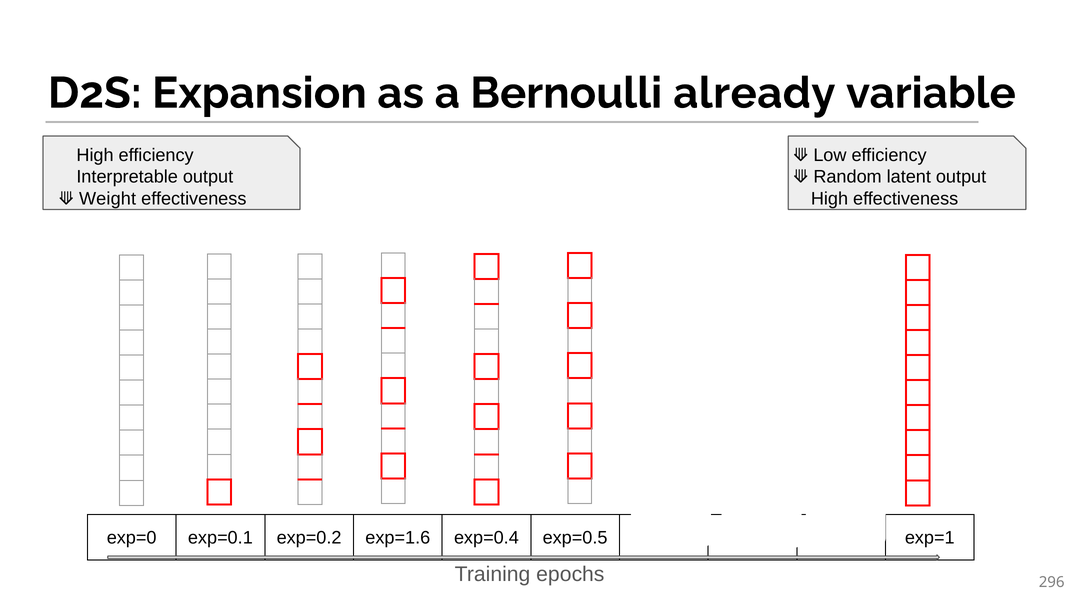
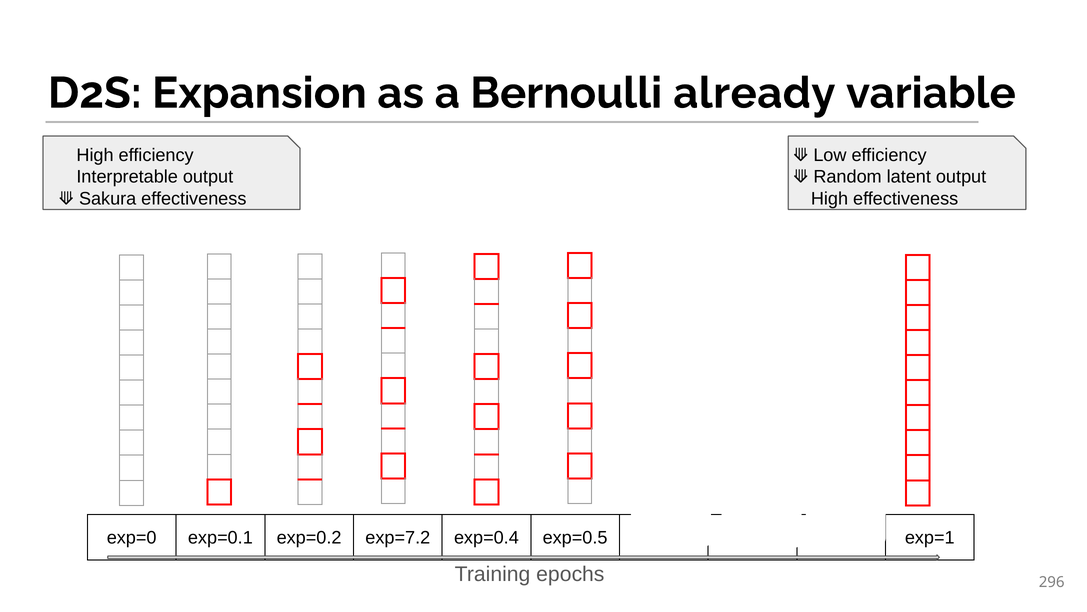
Weight: Weight -> Sakura (108, 199)
exp=1.6: exp=1.6 -> exp=7.2 (398, 537)
